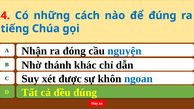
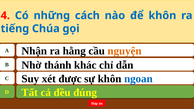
để đúng: đúng -> khôn (162, 16)
đóng: đóng -> hằng (74, 51)
nguyện colour: blue -> orange (125, 51)
